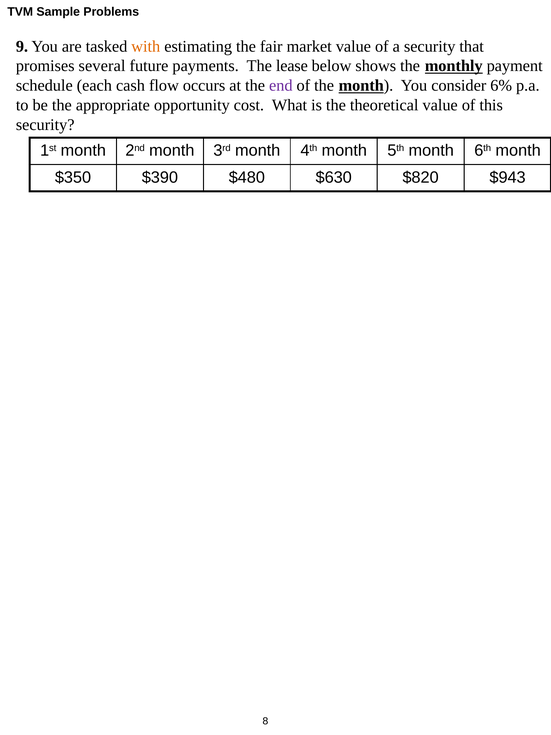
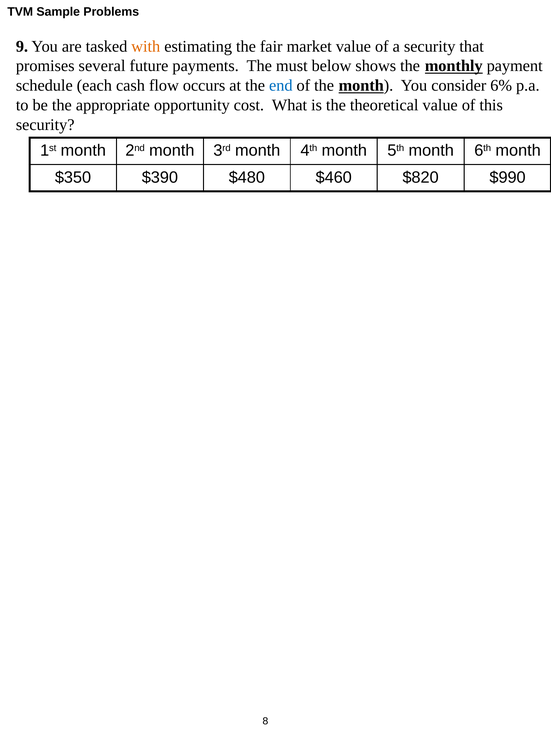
lease: lease -> must (292, 66)
end colour: purple -> blue (281, 85)
$630: $630 -> $460 (334, 177)
$943: $943 -> $990 (508, 177)
